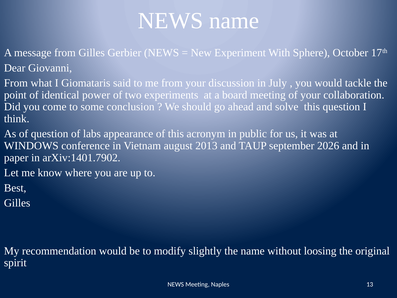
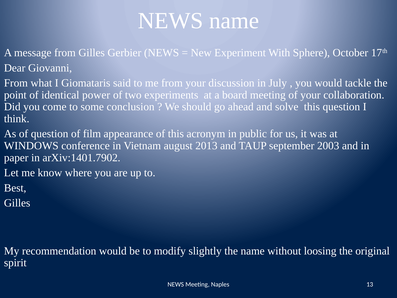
labs: labs -> film (92, 134)
2026: 2026 -> 2003 (328, 146)
